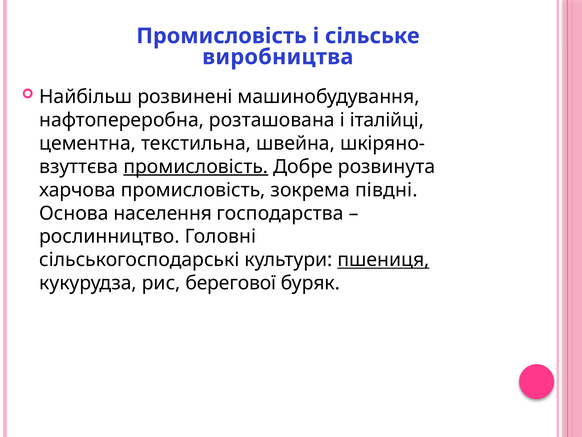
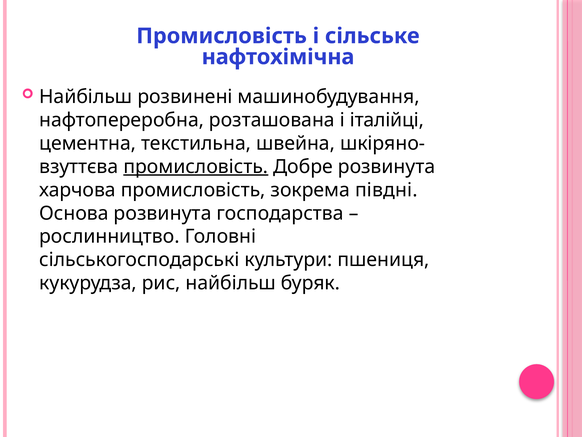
виробництва: виробництва -> нафтохімічна (278, 57)
Основа населення: населення -> розвинута (163, 213)
пшениця underline: present -> none (383, 260)
рис берегової: берегової -> найбільш (231, 283)
